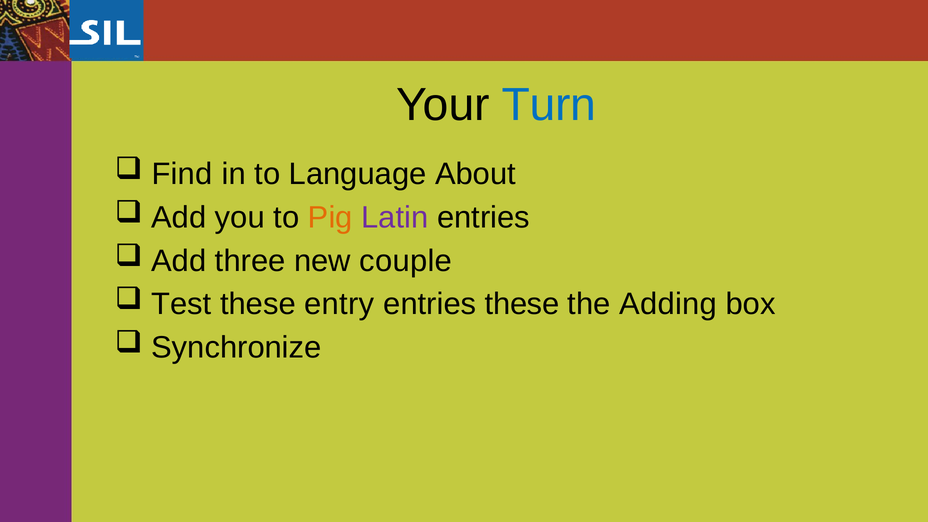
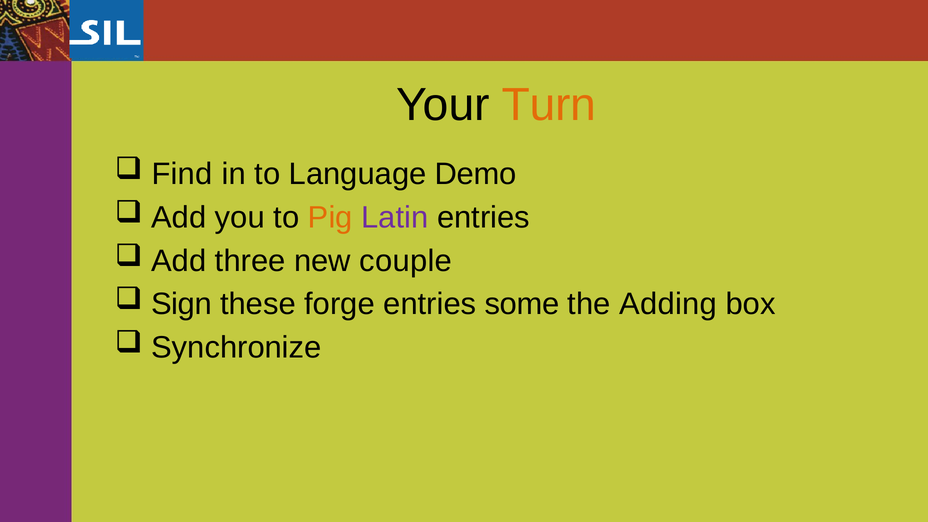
Turn colour: blue -> orange (549, 105)
About: About -> Demo (476, 174)
Test: Test -> Sign (182, 304)
entry: entry -> forge (340, 304)
entries these: these -> some (522, 304)
